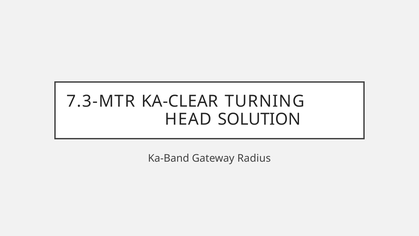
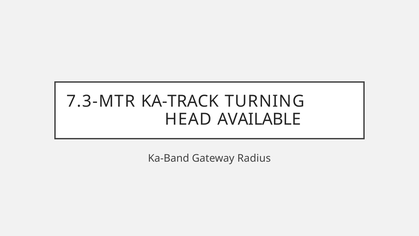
KA-CLEAR: KA-CLEAR -> KA-TRACK (180, 101)
SOLUTION: SOLUTION -> AVAILABLE (259, 119)
